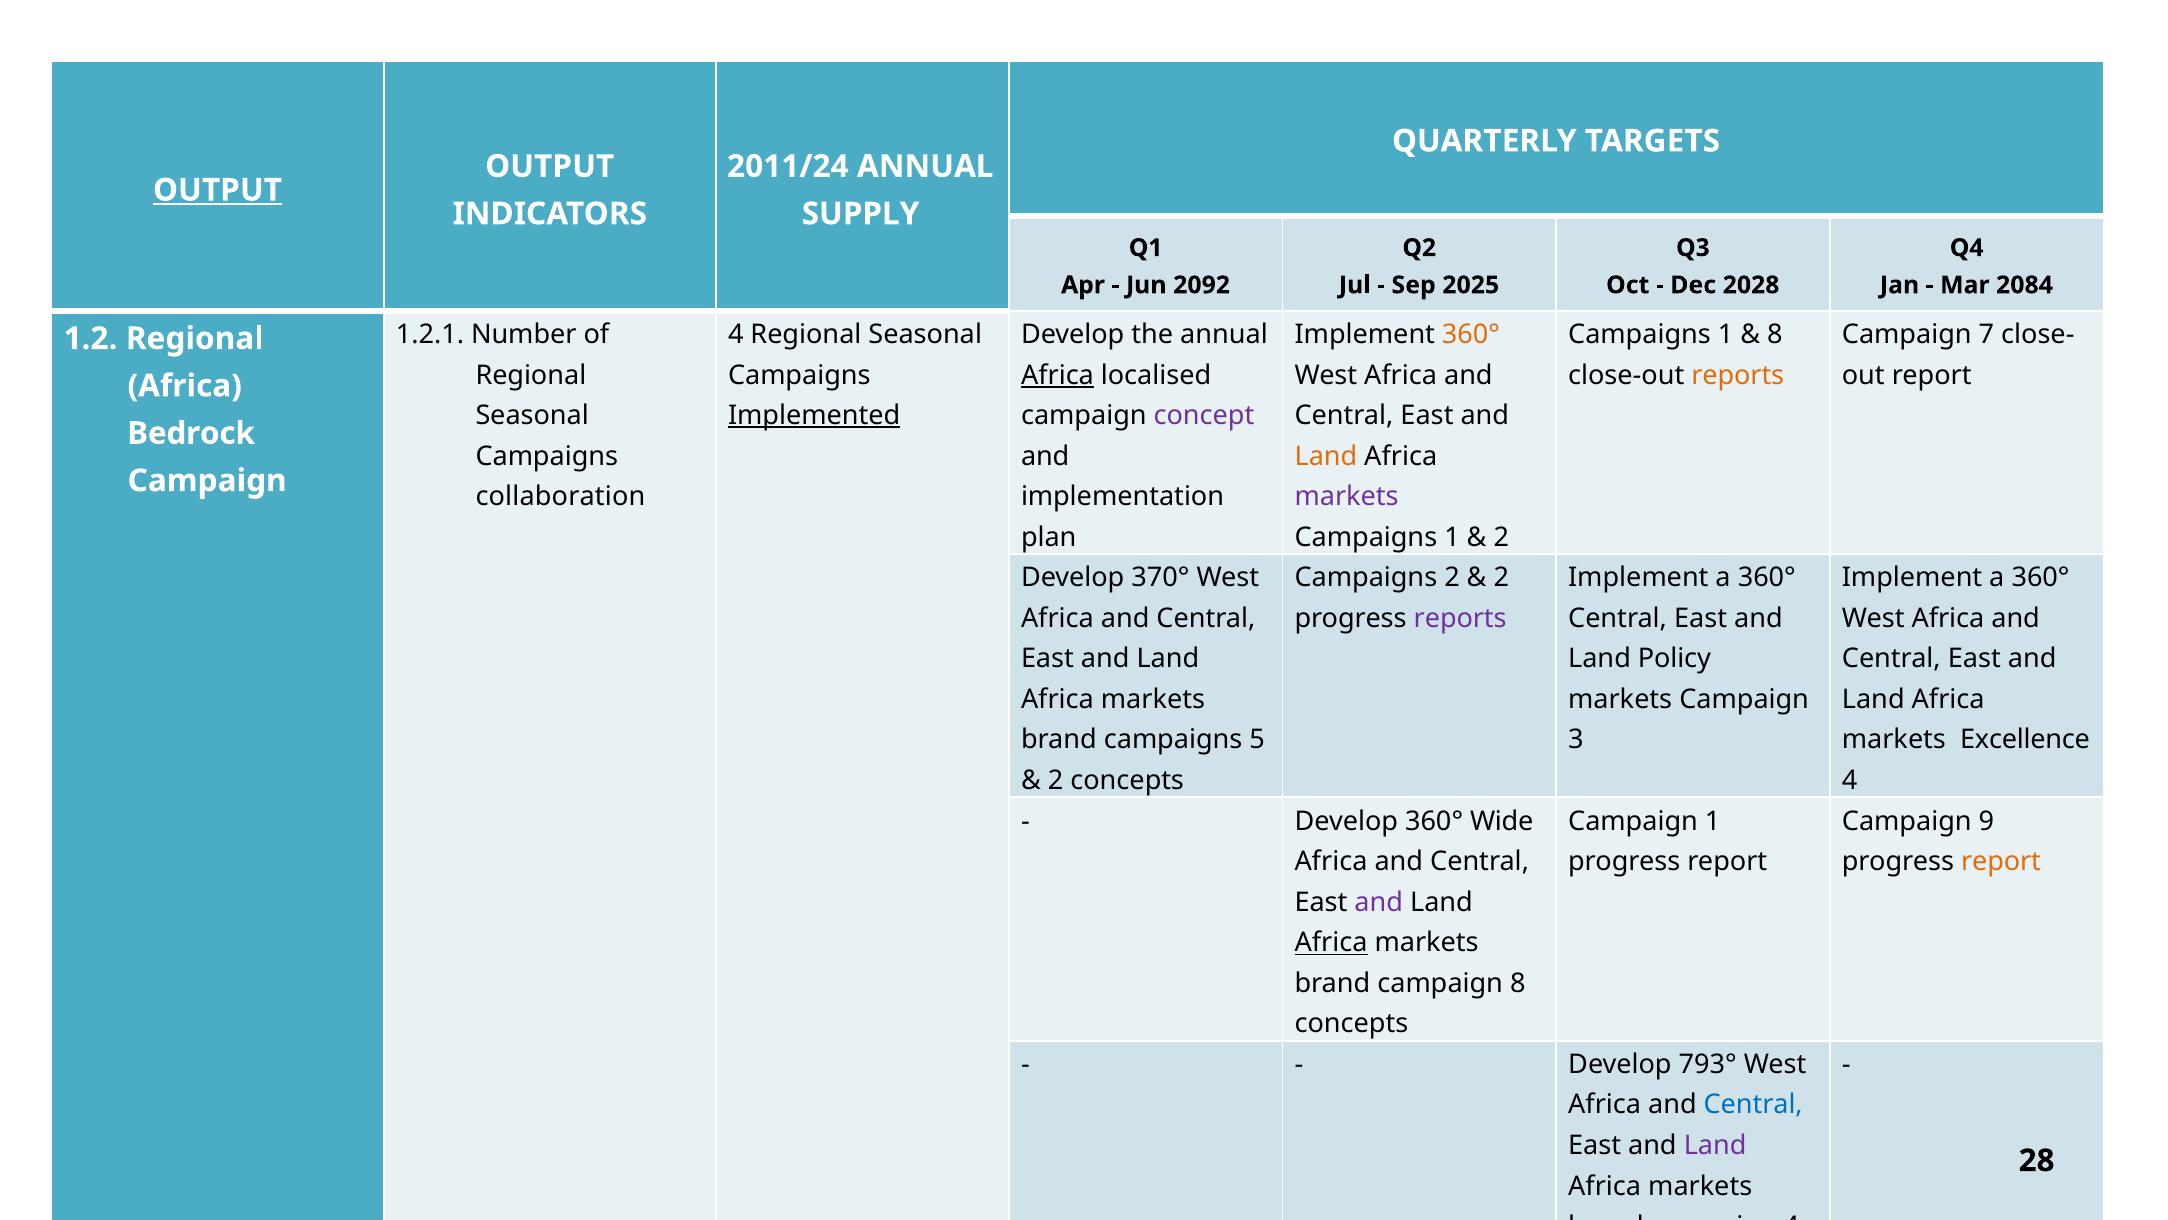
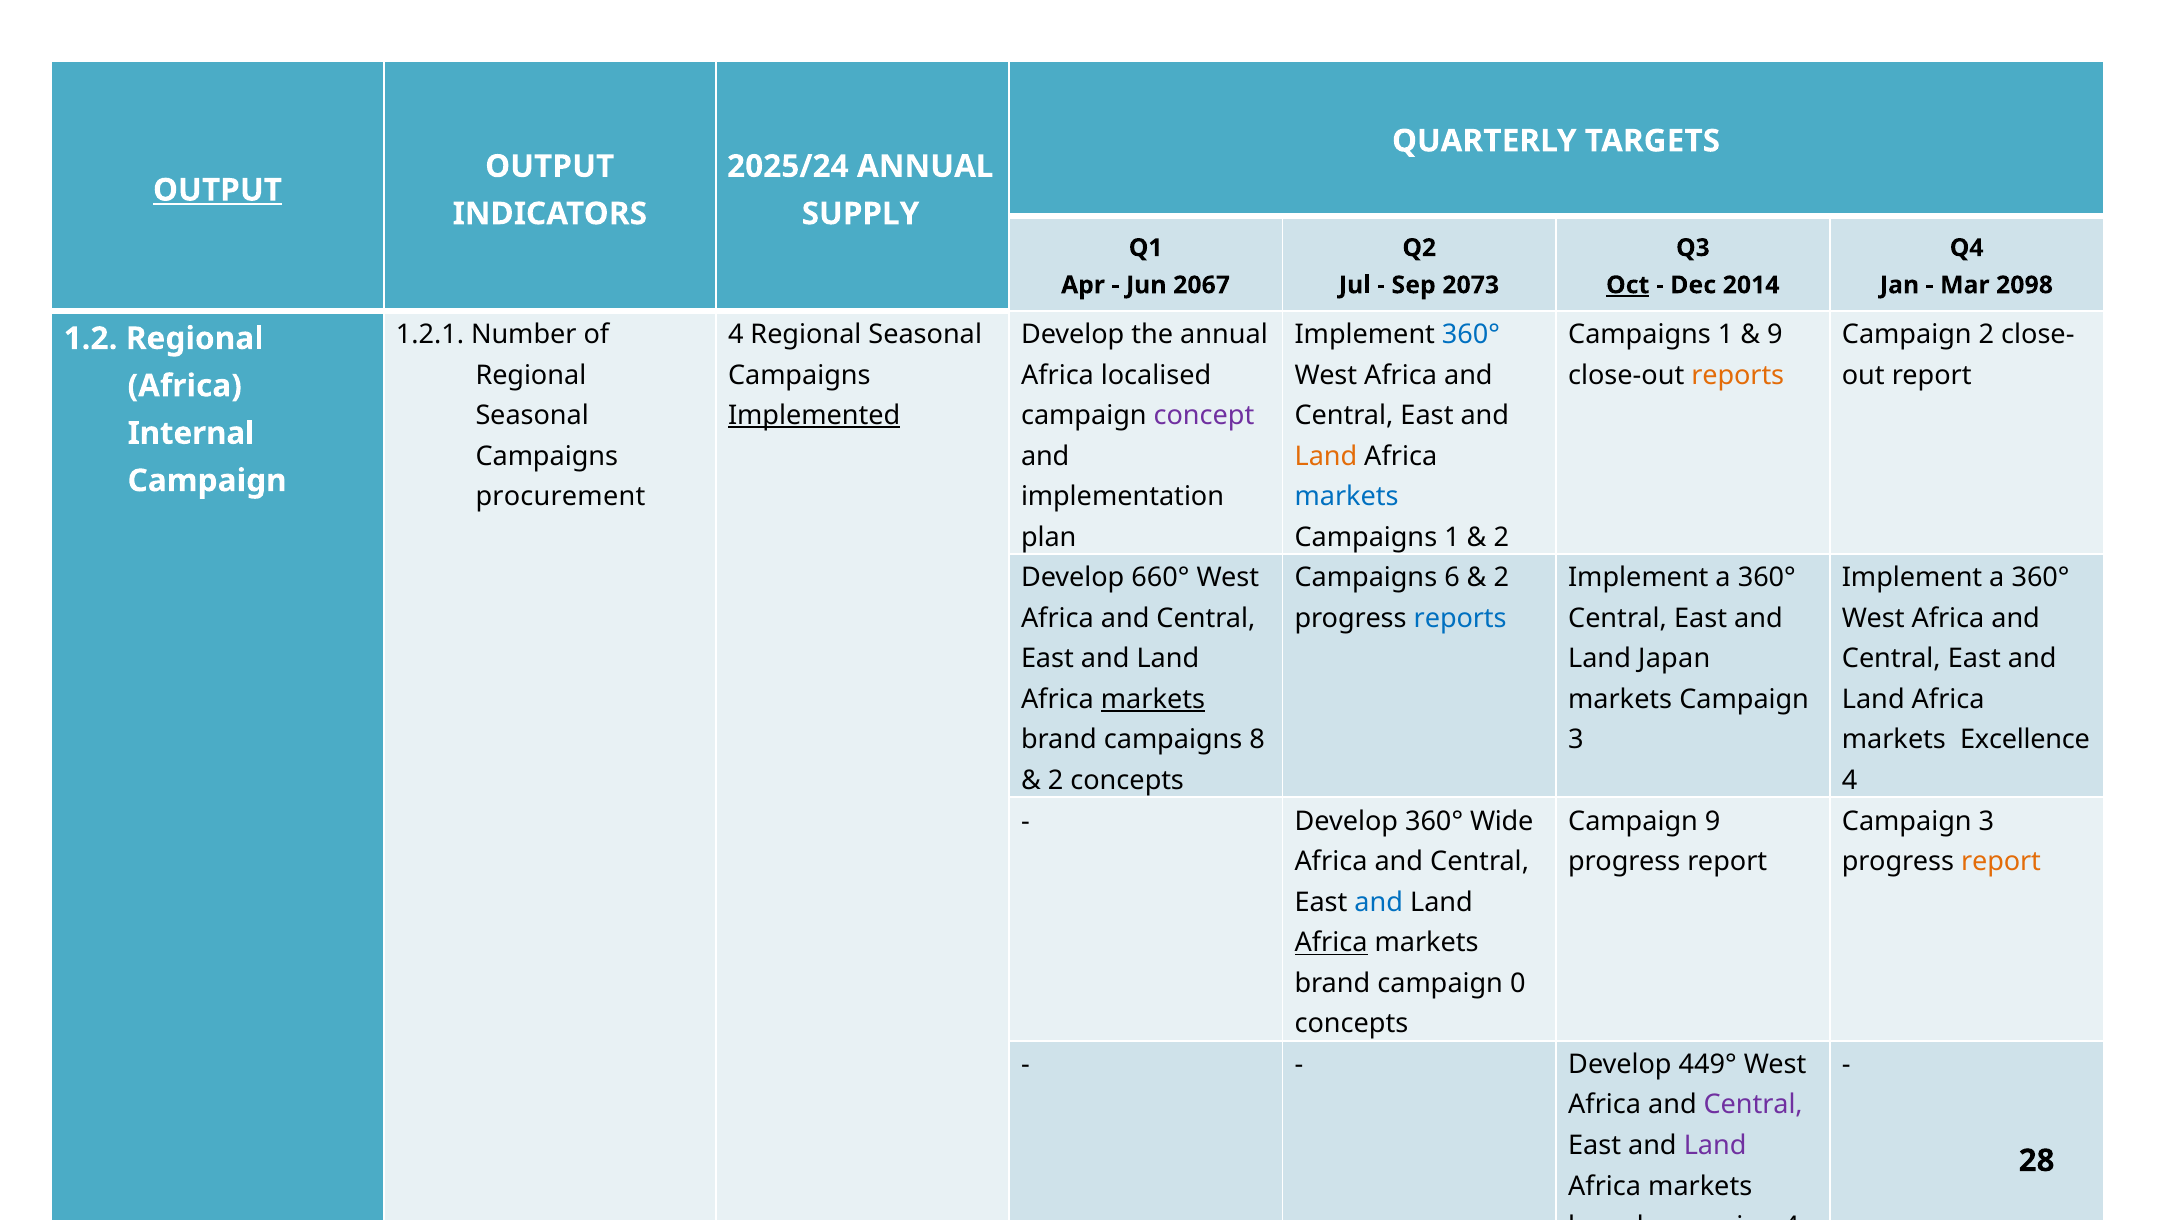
2011/24: 2011/24 -> 2025/24 (788, 166)
2092: 2092 -> 2067 (1202, 285)
2025: 2025 -> 2073 (1471, 285)
Oct underline: none -> present (1628, 285)
2028: 2028 -> 2014 (1751, 285)
2084: 2084 -> 2098 (2025, 285)
360° colour: orange -> blue (1471, 334)
8: 8 -> 9 (1775, 334)
Campaign 7: 7 -> 2 (1986, 334)
Africa underline: present -> none (1057, 375)
Bedrock: Bedrock -> Internal (191, 433)
collaboration: collaboration -> procurement (560, 497)
markets colour: purple -> blue (1347, 497)
370°: 370° -> 660° (1161, 578)
Campaigns 2: 2 -> 6 (1452, 578)
reports colour: purple -> blue (1460, 618)
Policy: Policy -> Japan (1674, 659)
markets underline: none -> present (1153, 699)
5: 5 -> 8 (1257, 740)
Campaign 1: 1 -> 9 (1713, 821)
9: 9 -> 3 (1986, 821)
and colour: purple -> blue (1379, 902)
campaign 8: 8 -> 0 (1518, 983)
793°: 793° -> 449° (1708, 1064)
Central colour: blue -> purple (1753, 1105)
